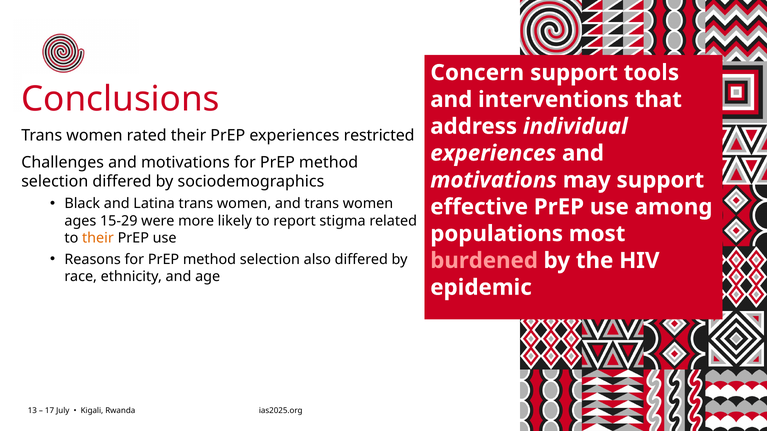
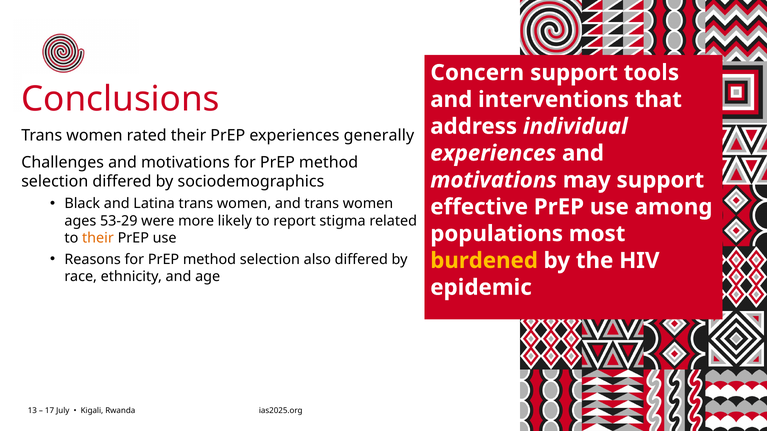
restricted: restricted -> generally (379, 135)
15-29: 15-29 -> 53-29 (119, 221)
burdened colour: pink -> yellow (484, 261)
